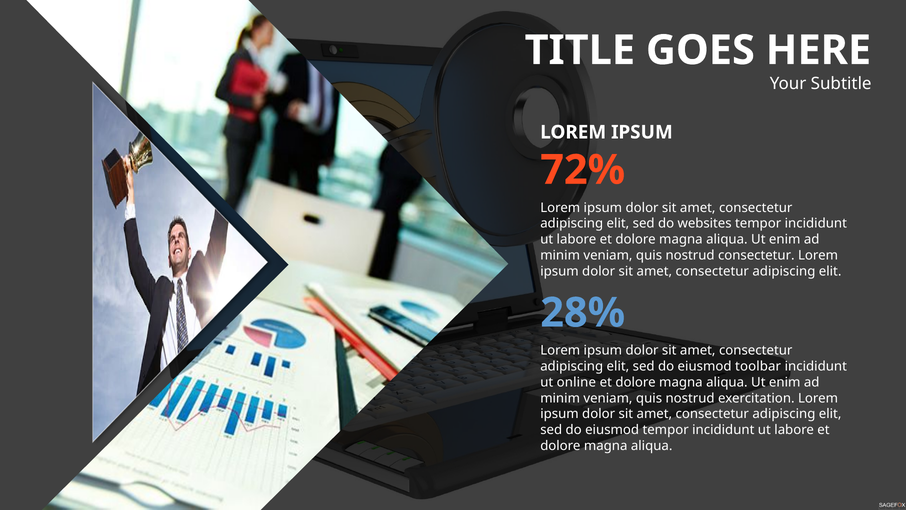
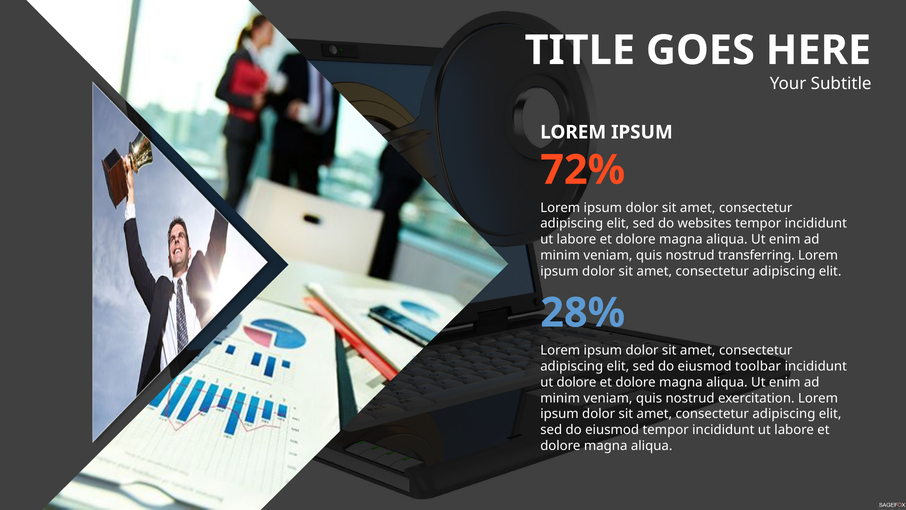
nostrud consectetur: consectetur -> transferring (756, 255)
ut online: online -> dolore (576, 382)
